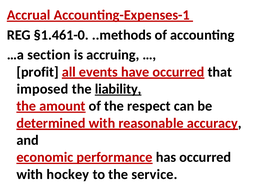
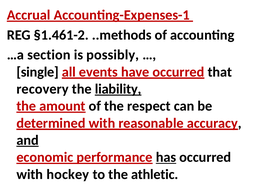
§1.461-0: §1.461-0 -> §1.461-2 (61, 35)
accruing: accruing -> possibly (113, 55)
profit: profit -> single (38, 72)
imposed: imposed -> recovery (43, 89)
and underline: none -> present (28, 140)
has underline: none -> present (166, 157)
service: service -> athletic (155, 174)
